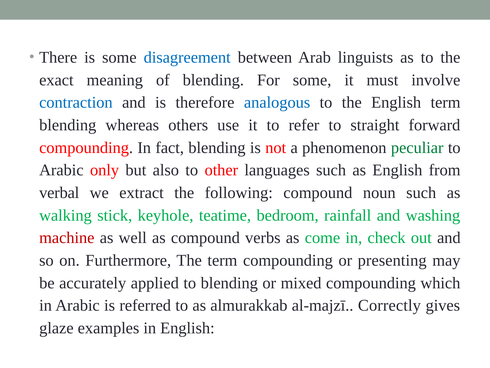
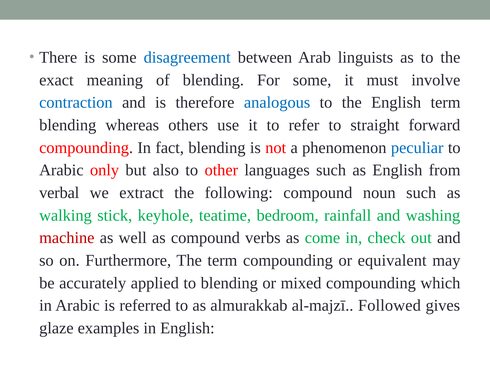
peculiar colour: green -> blue (417, 147)
presenting: presenting -> equivalent (392, 260)
Correctly: Correctly -> Followed (389, 305)
